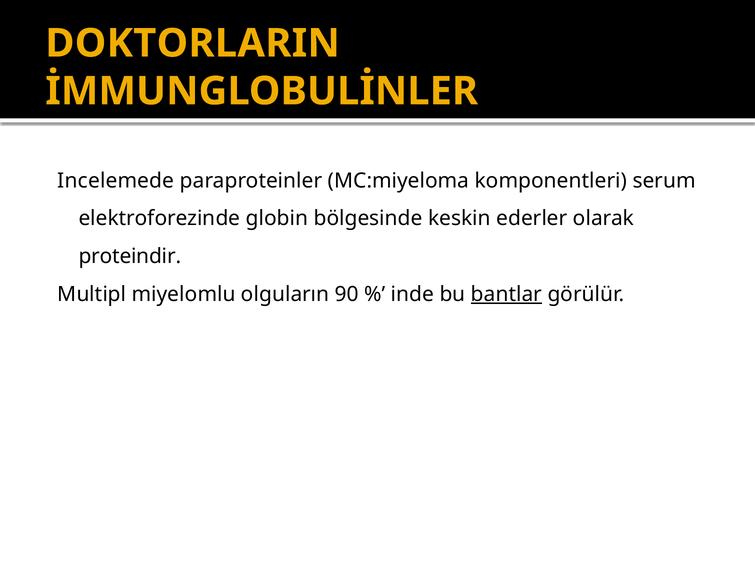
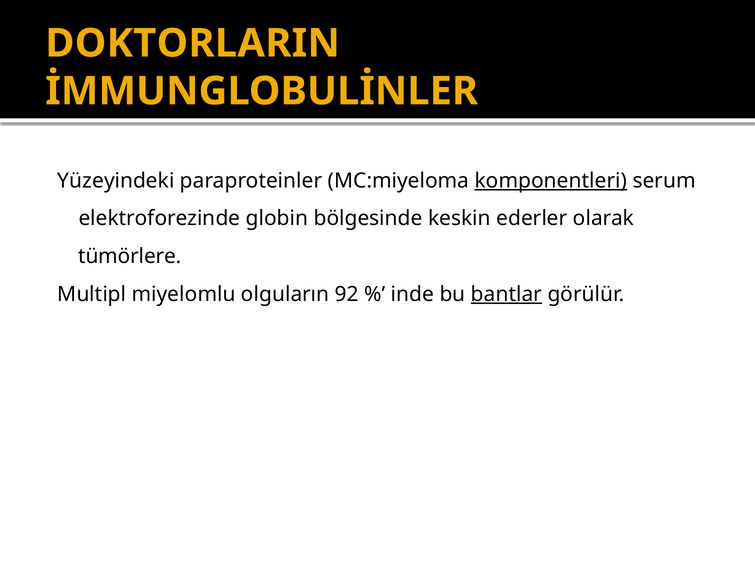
Incelemede: Incelemede -> Yüzeyindeki (116, 181)
komponentleri underline: none -> present (551, 181)
proteindir: proteindir -> tümörlere (130, 256)
90: 90 -> 92 (347, 294)
